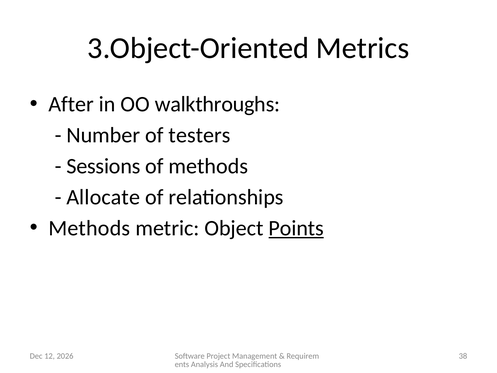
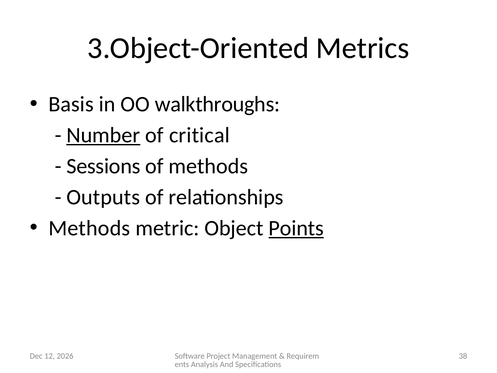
After: After -> Basis (71, 104)
Number underline: none -> present (103, 135)
testers: testers -> critical (200, 135)
Allocate: Allocate -> Outputs (103, 197)
